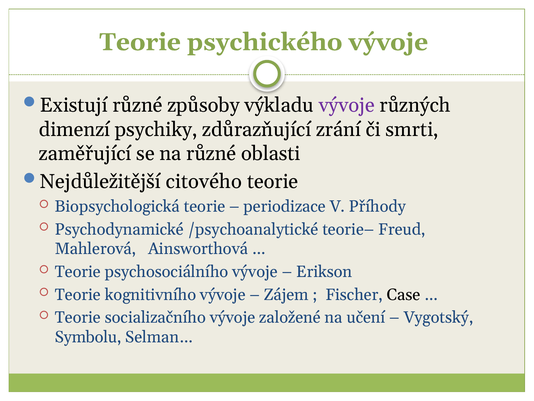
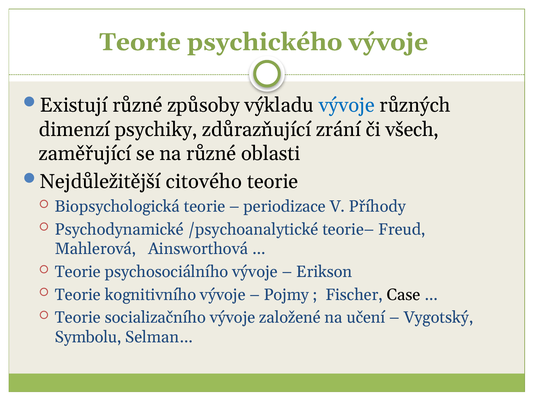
vývoje colour: purple -> blue (347, 105)
smrti: smrti -> všech (412, 129)
Zájem: Zájem -> Pojmy (286, 294)
